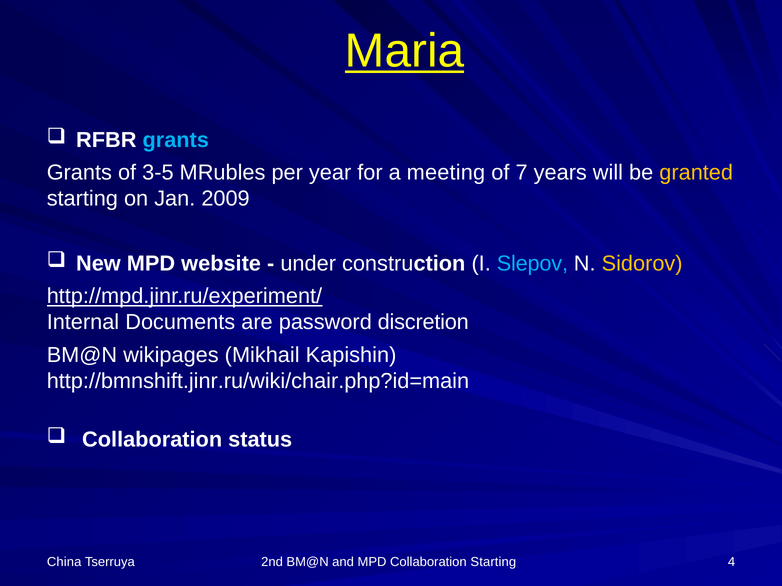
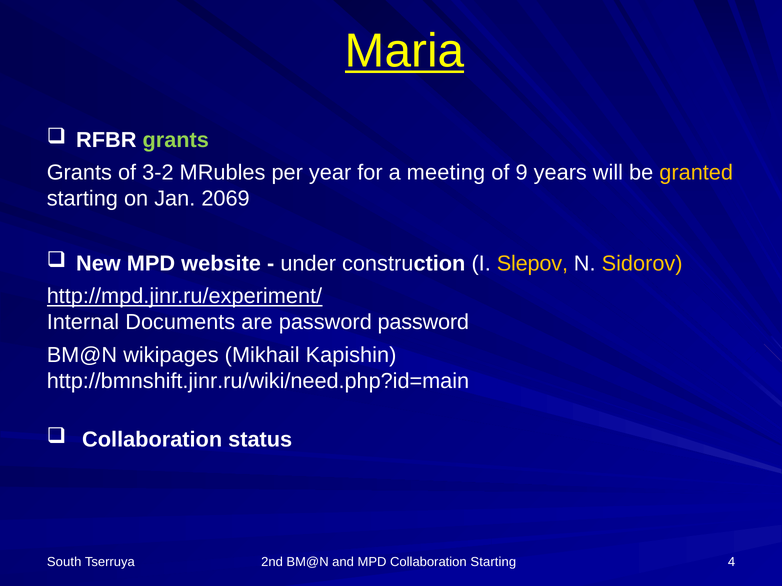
grants colour: light blue -> light green (176, 140)
3-5: 3-5 -> 3-2 (158, 173)
7: 7 -> 9 (522, 173)
2009: 2009 -> 2069 (226, 199)
Slepov colour: light blue -> yellow (532, 264)
password discretion: discretion -> password (423, 323)
http://bmnshift.jinr.ru/wiki/chair.php?id=main: http://bmnshift.jinr.ru/wiki/chair.php?id=main -> http://bmnshift.jinr.ru/wiki/need.php?id=main (258, 381)
China: China -> South (64, 562)
